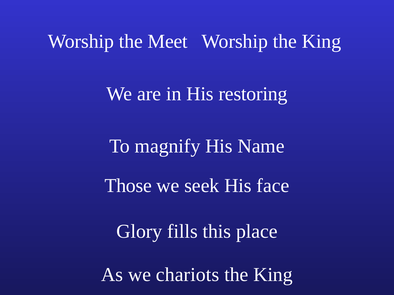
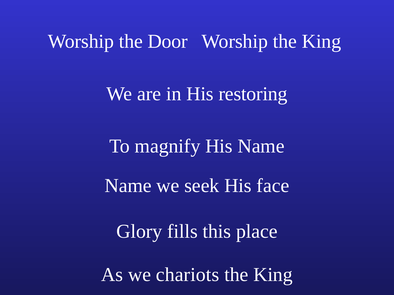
Meet: Meet -> Door (168, 41)
Those: Those -> Name (128, 186)
